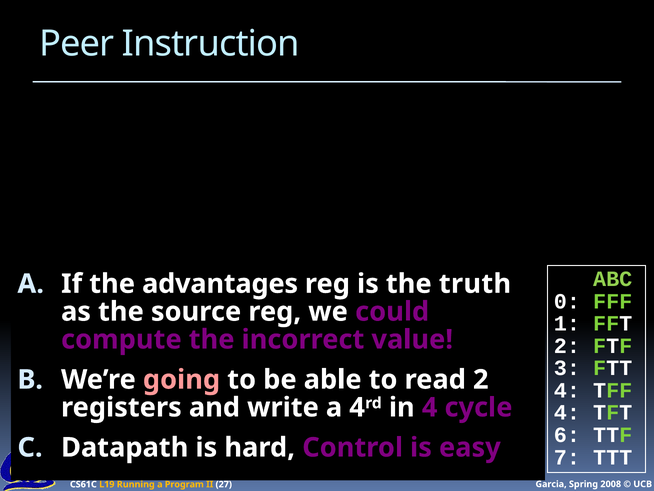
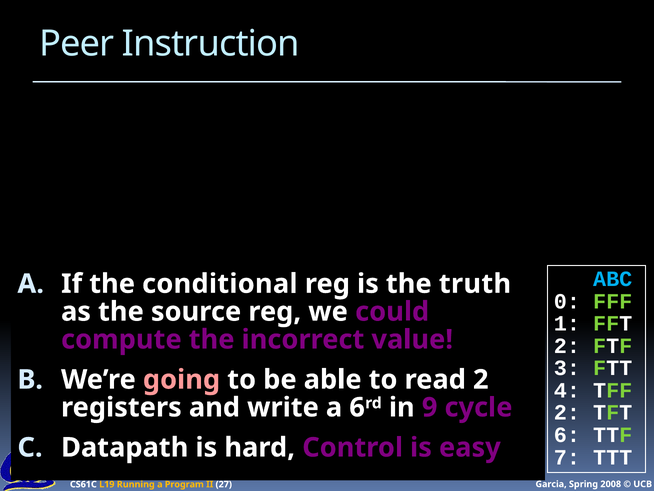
ABC colour: light green -> light blue (613, 279)
advantages: advantages -> conditional (220, 284)
a 4: 4 -> 6 (357, 407)
in 4: 4 -> 9 (430, 407)
4: 4 -> 2 (567, 412)
